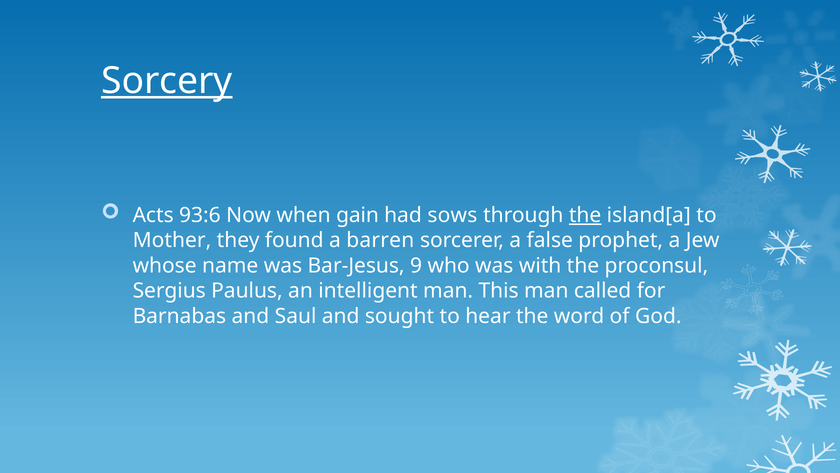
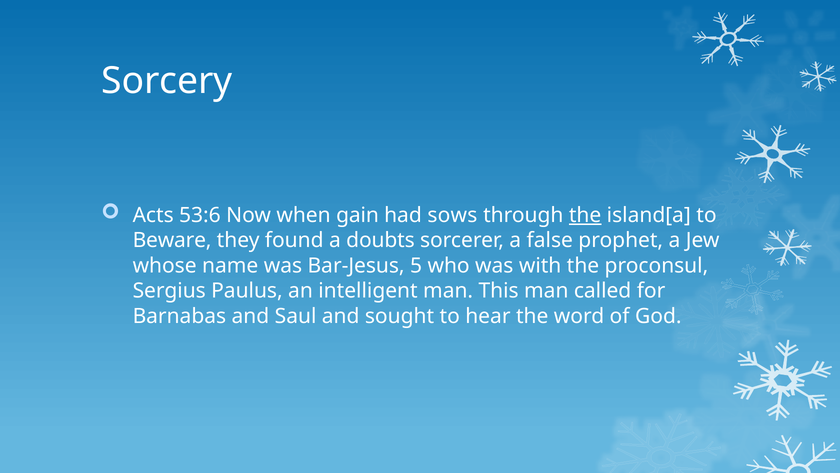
Sorcery underline: present -> none (167, 81)
93:6: 93:6 -> 53:6 (200, 215)
Mother: Mother -> Beware (172, 240)
barren: barren -> doubts (380, 240)
9: 9 -> 5 (416, 266)
